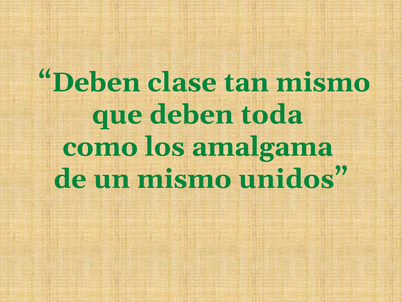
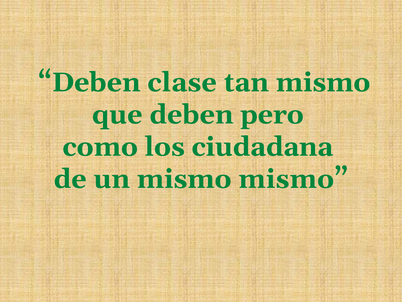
toda: toda -> pero (272, 114)
amalgama: amalgama -> ciudadana (262, 147)
mismo unidos: unidos -> mismo (293, 179)
